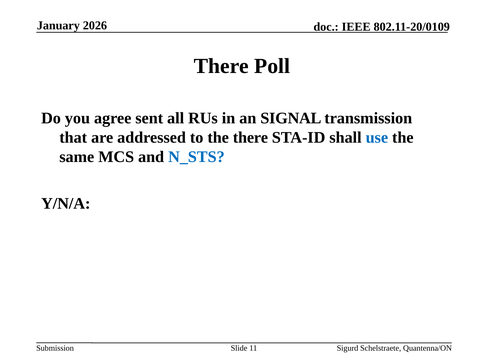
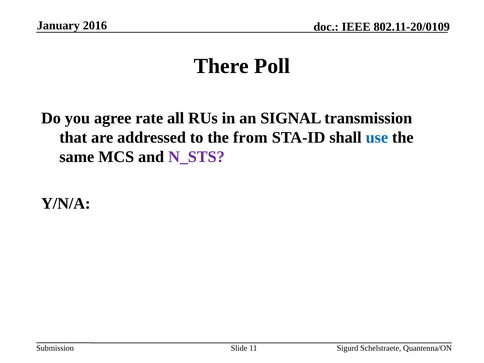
2026: 2026 -> 2016 (95, 26)
sent: sent -> rate (149, 118)
the there: there -> from (250, 137)
N_STS colour: blue -> purple (196, 157)
